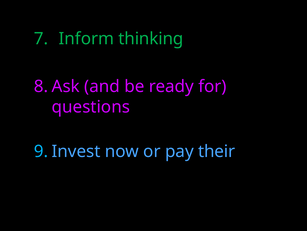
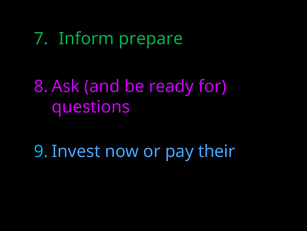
thinking: thinking -> prepare (151, 39)
